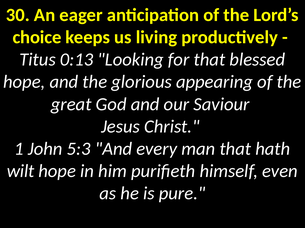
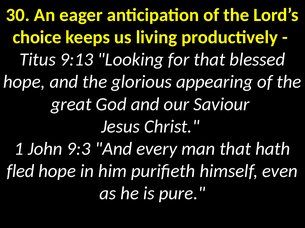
0:13: 0:13 -> 9:13 (77, 60)
5:3: 5:3 -> 9:3 (79, 149)
wilt: wilt -> fled (21, 172)
